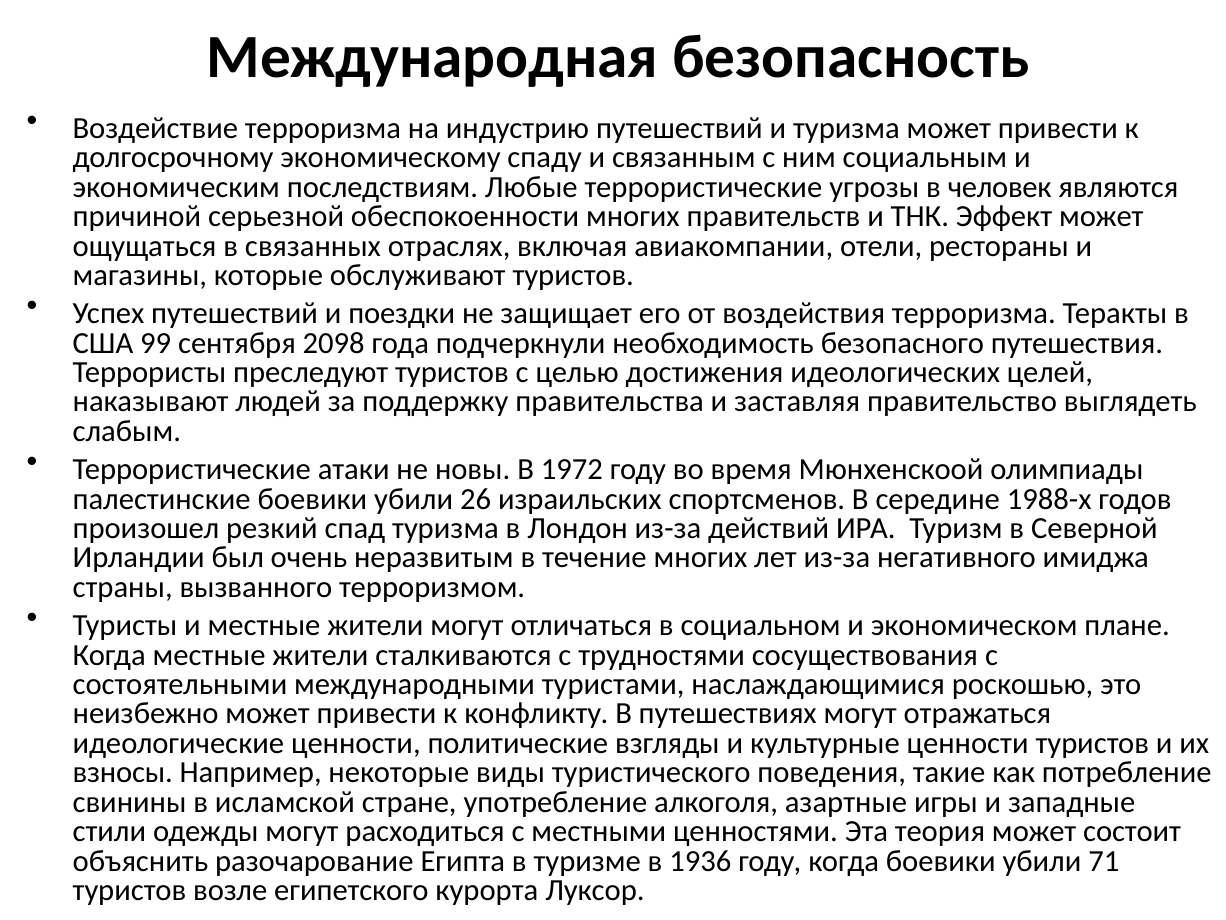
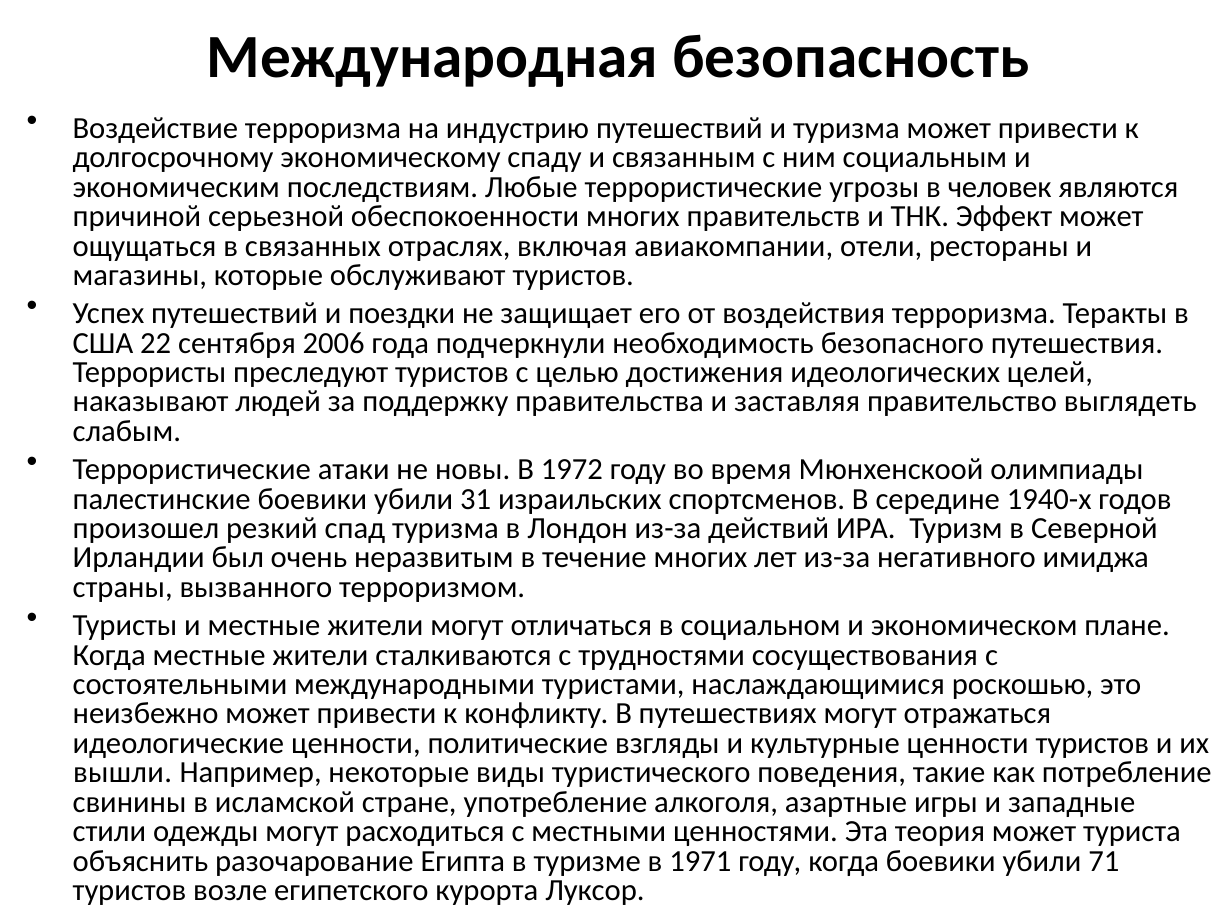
99: 99 -> 22 (156, 343)
2098: 2098 -> 2006 (334, 343)
26: 26 -> 31 (476, 499)
1988-х: 1988-х -> 1940-х (1049, 499)
взносы: взносы -> вышли (123, 772)
состоит: состоит -> туриста (1132, 831)
1936: 1936 -> 1971 (700, 861)
